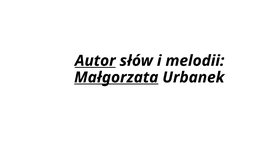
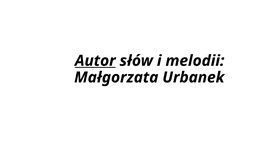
Małgorzata underline: present -> none (116, 77)
